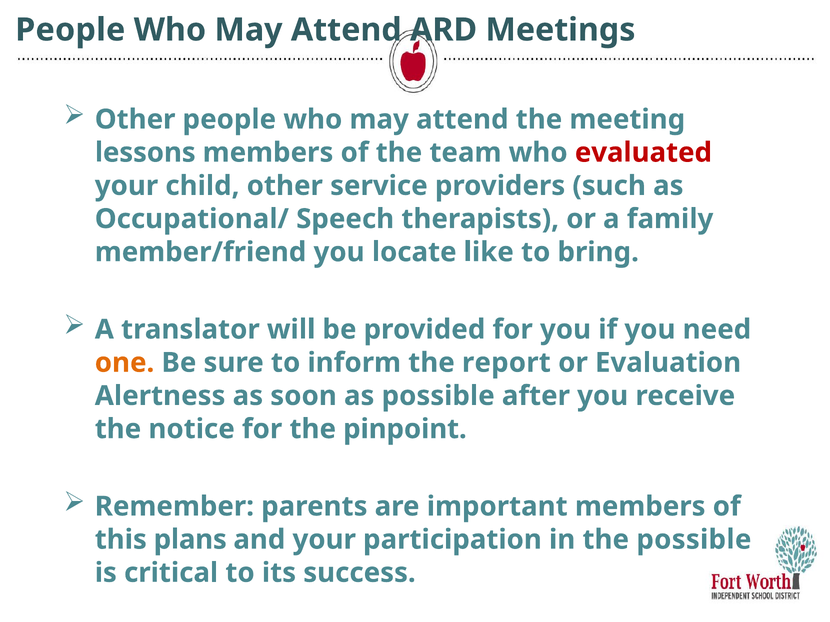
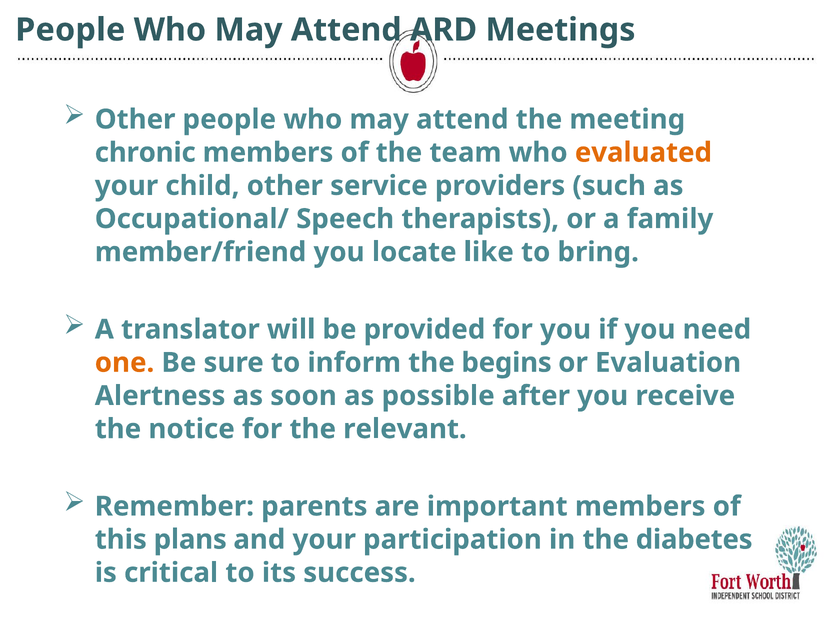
lessons: lessons -> chronic (145, 153)
evaluated colour: red -> orange (643, 153)
report: report -> begins (507, 363)
pinpoint: pinpoint -> relevant (405, 429)
the possible: possible -> diabetes (694, 540)
